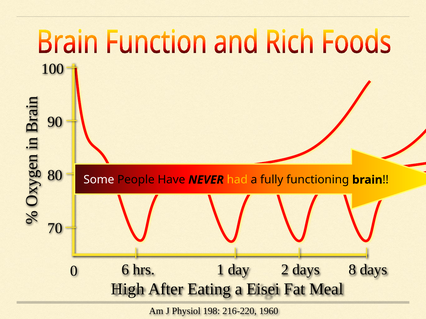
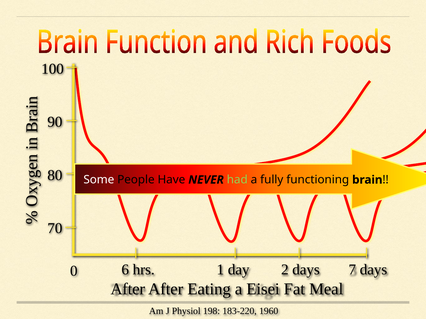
had colour: yellow -> light green (237, 180)
8: 8 -> 7 (352, 270)
High: High -> After (128, 290)
216-220: 216-220 -> 183-220 (240, 311)
